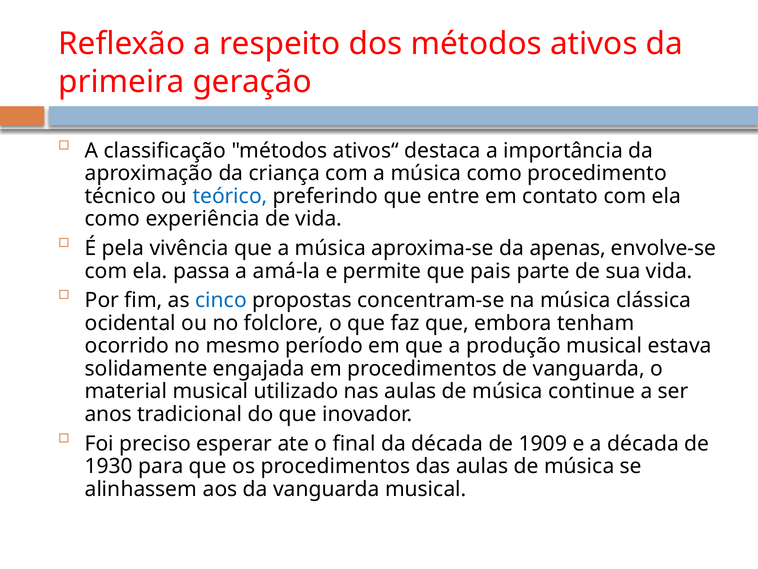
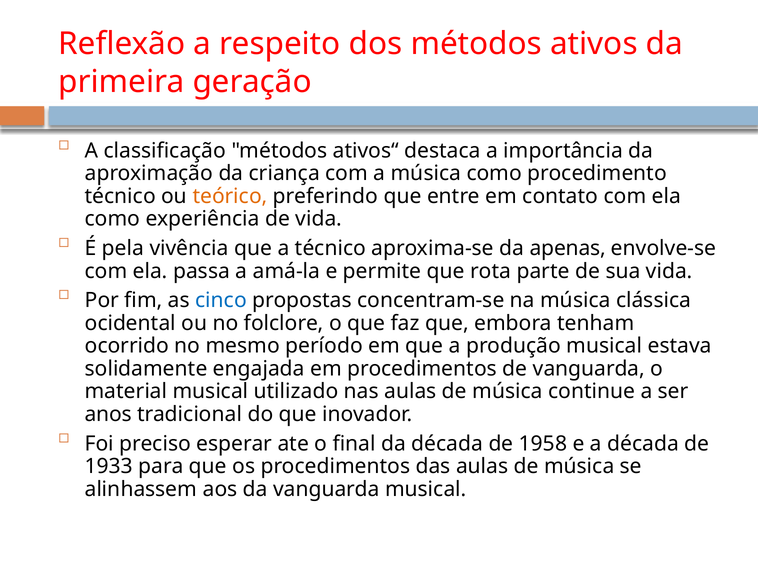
teórico colour: blue -> orange (230, 196)
que a música: música -> técnico (330, 248)
pais: pais -> rota (491, 271)
1909: 1909 -> 1958 (543, 443)
1930: 1930 -> 1933 (109, 466)
